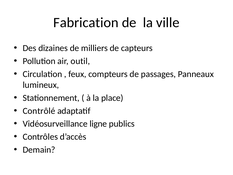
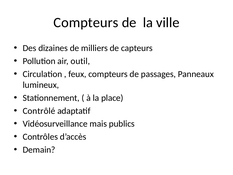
Fabrication: Fabrication -> Compteurs (86, 23)
ligne: ligne -> mais (98, 124)
